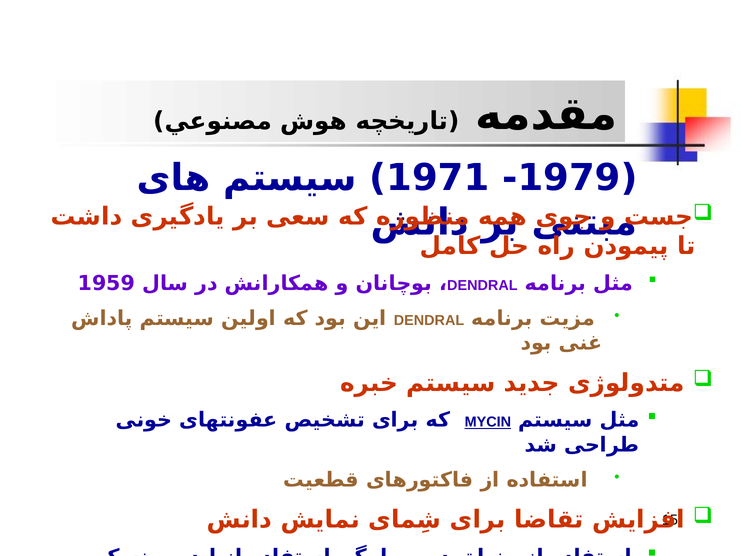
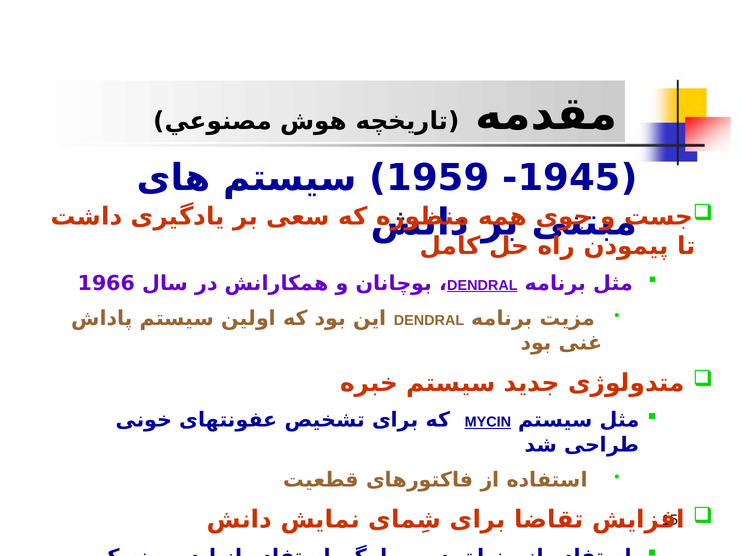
1971: 1971 -> 1959 (438, 178)
1979: 1979 -> 1945 (569, 178)
1959: 1959 -> 1966 (106, 283)
DENDRAL underline: none -> present (482, 285)
